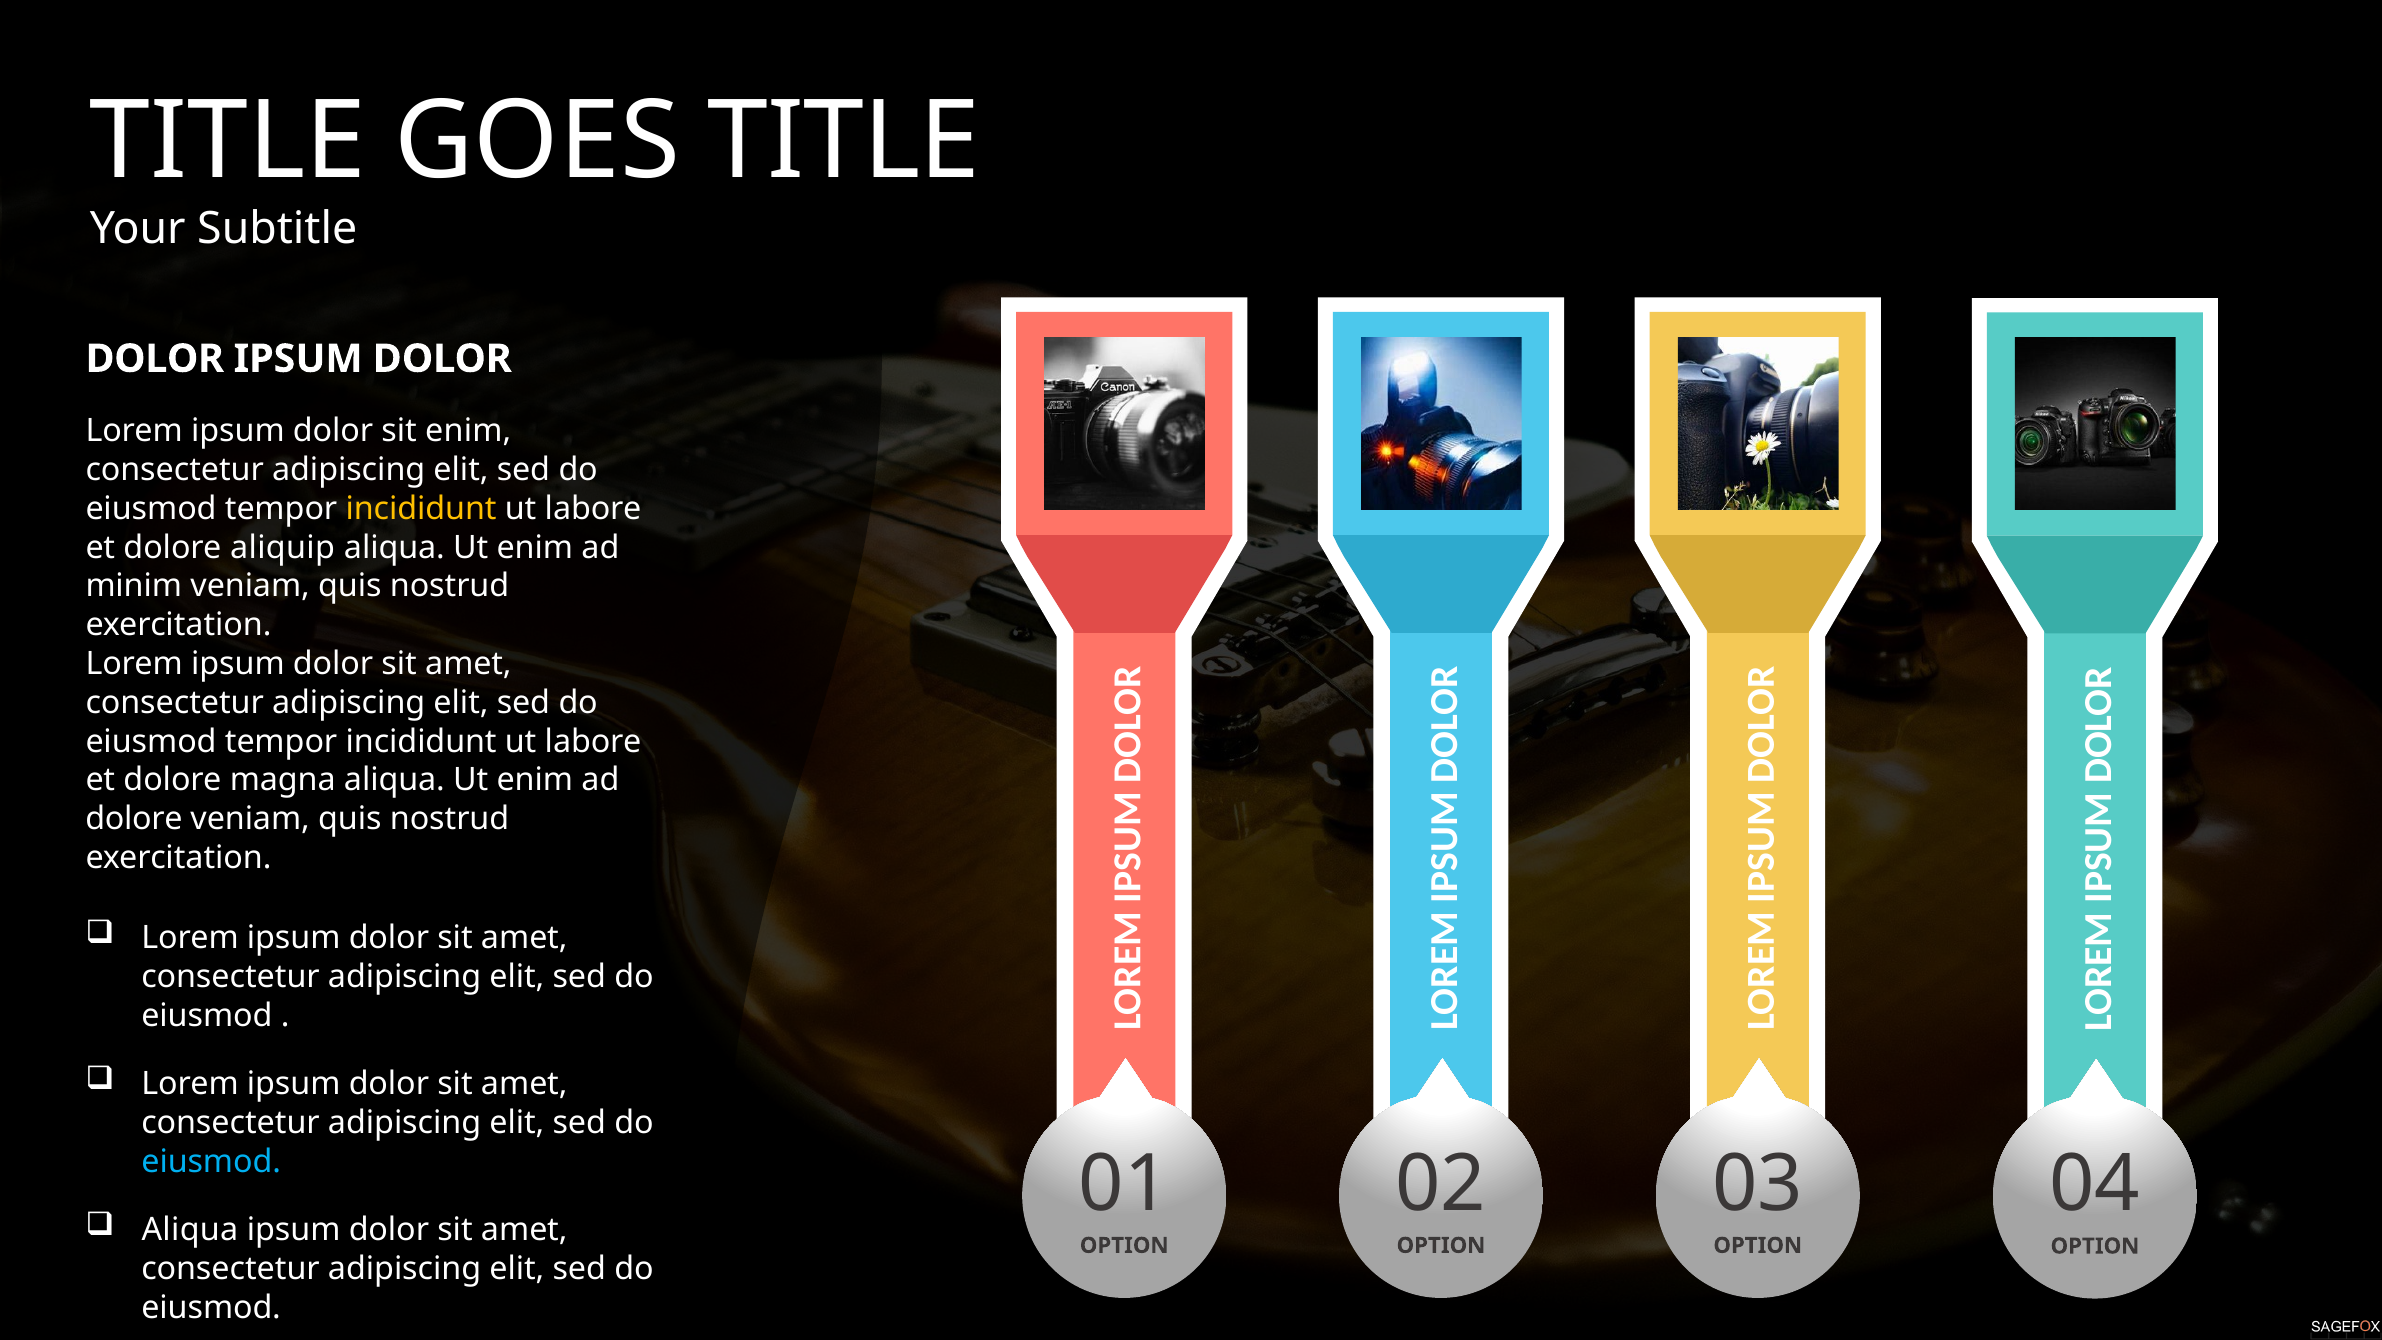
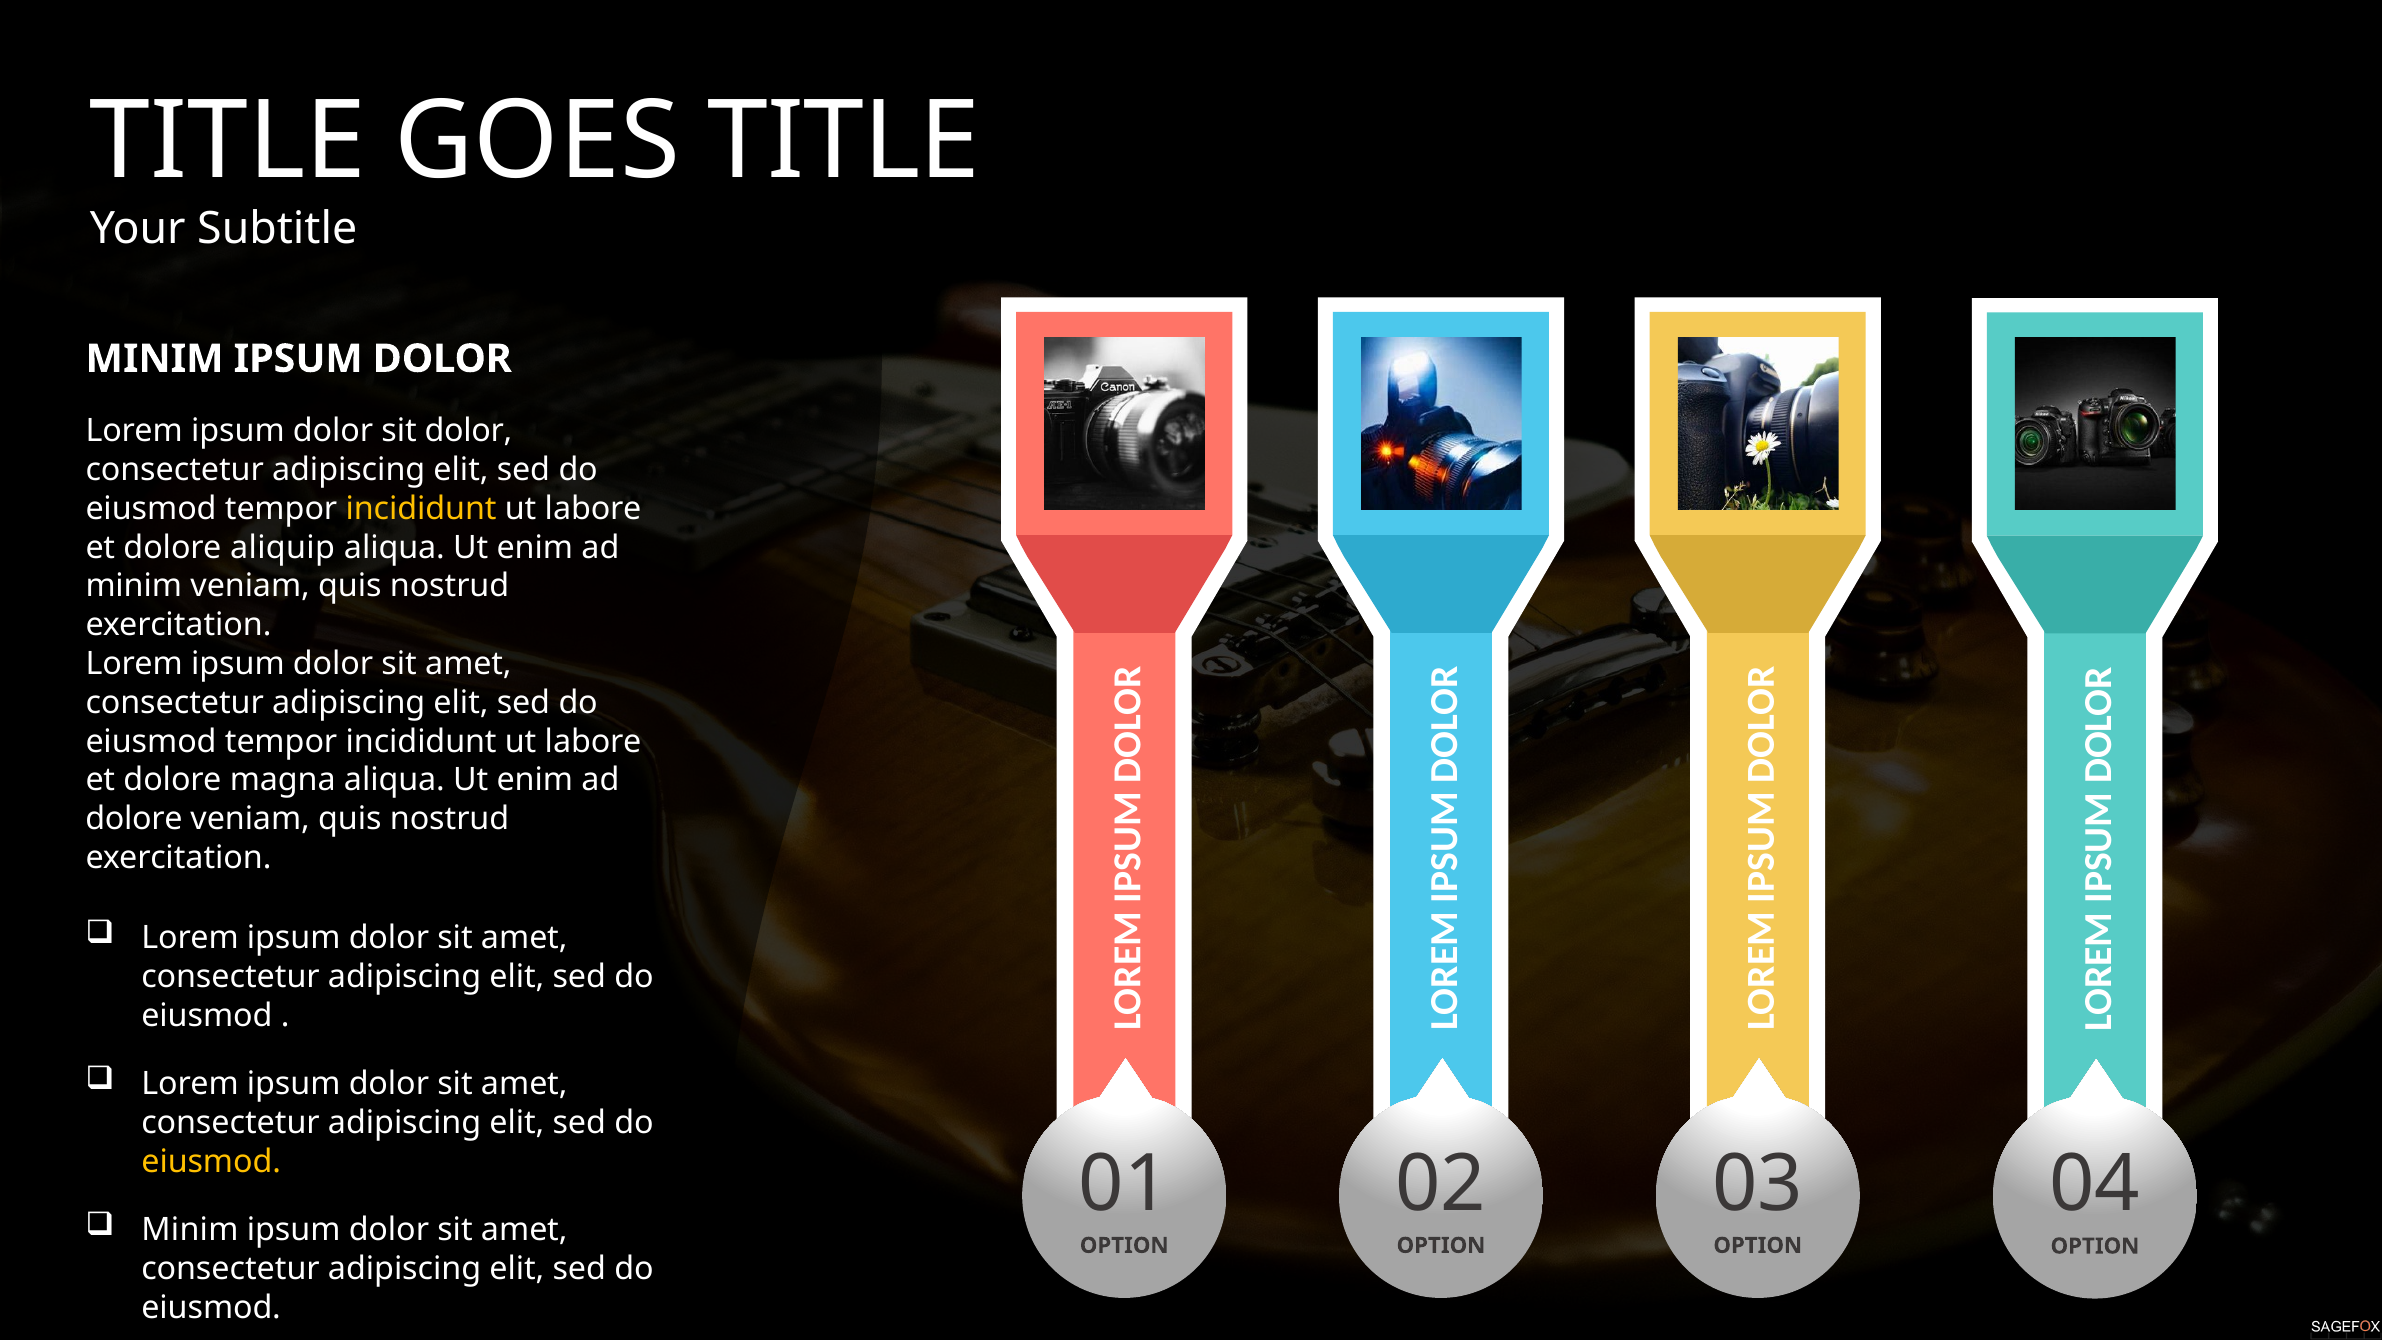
DOLOR: DOLOR -> MINIM (155, 359)
sit enim: enim -> dolor (469, 431)
eiusmod colour: light blue -> yellow (211, 1162)
Aliqua: Aliqua -> Minim (190, 1230)
